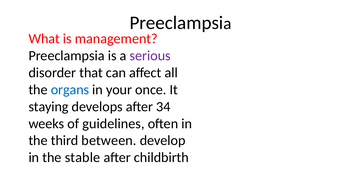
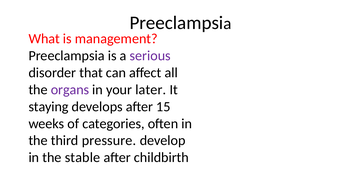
organs colour: blue -> purple (70, 89)
once: once -> later (151, 89)
34: 34 -> 15 (163, 106)
guidelines: guidelines -> categories (114, 123)
between: between -> pressure (109, 140)
